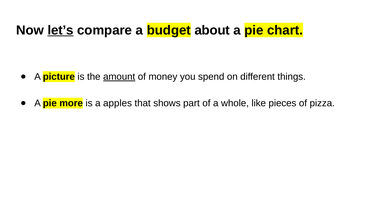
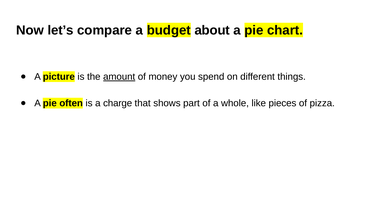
let’s underline: present -> none (61, 30)
more: more -> often (71, 103)
apples: apples -> charge (118, 103)
